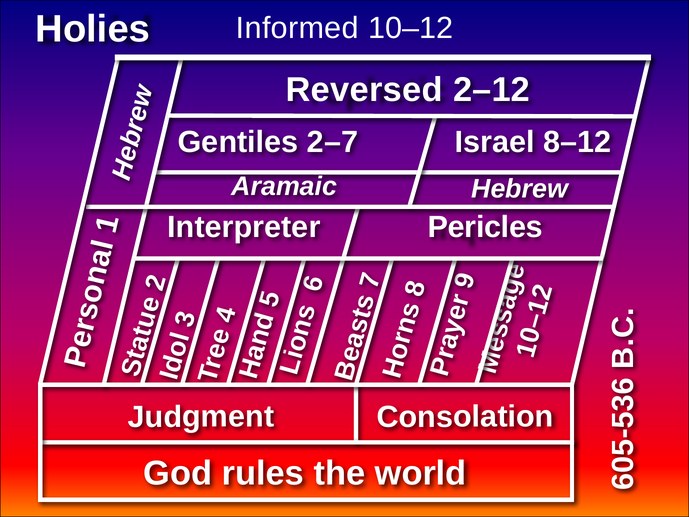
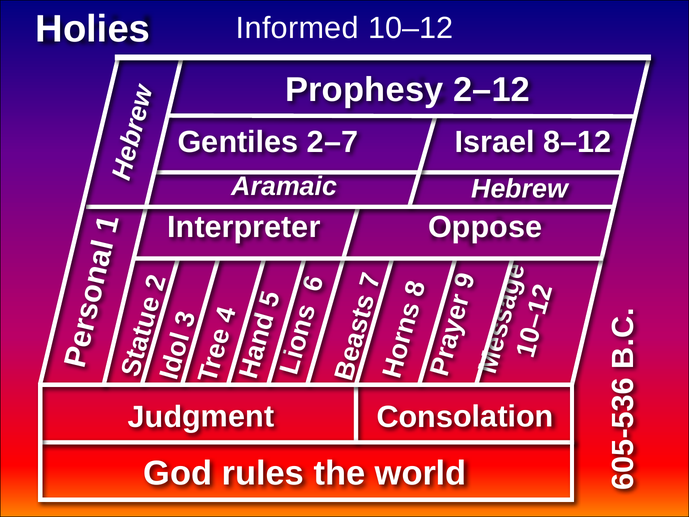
Reversed: Reversed -> Prophesy (364, 90)
Pericles: Pericles -> Oppose (485, 227)
